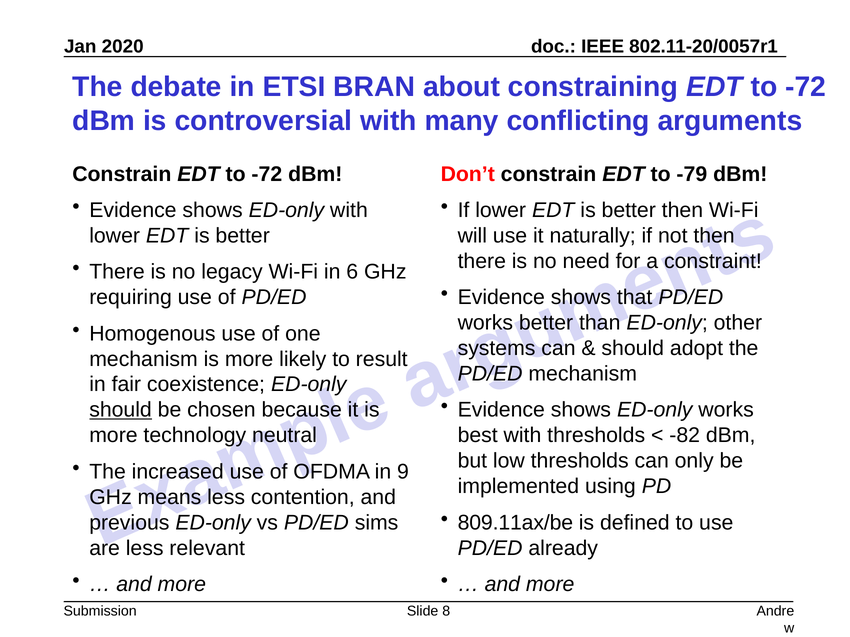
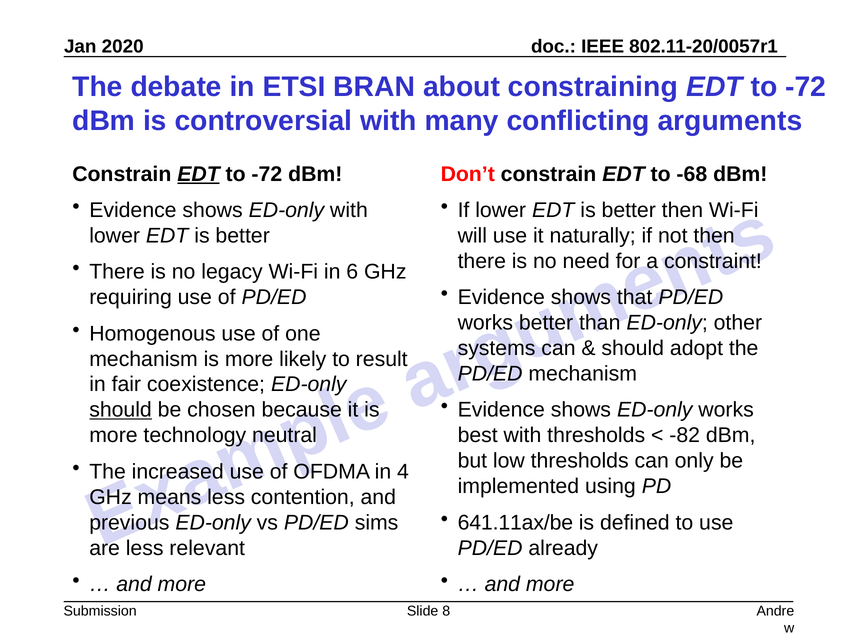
EDT underline: none -> present (199, 174)
-79: -79 -> -68 (692, 174)
9: 9 -> 4 (403, 472)
809.11ax/be: 809.11ax/be -> 641.11ax/be (515, 523)
